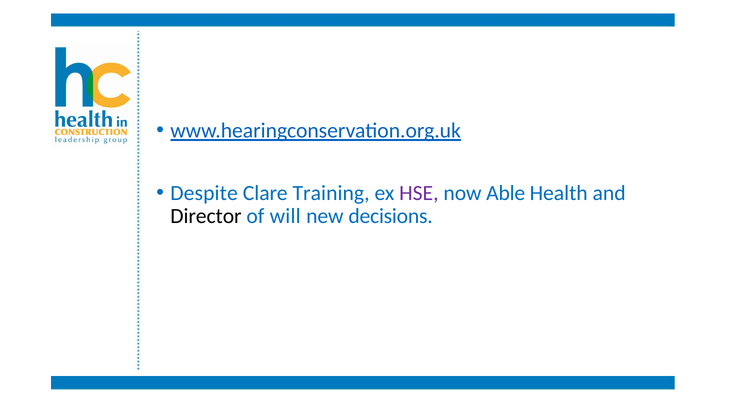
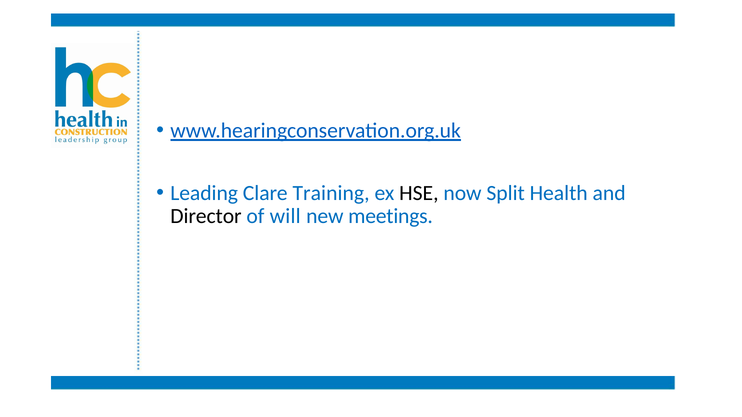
Despite: Despite -> Leading (204, 193)
HSE colour: purple -> black (419, 193)
Able: Able -> Split (506, 193)
decisions: decisions -> meetings (391, 217)
